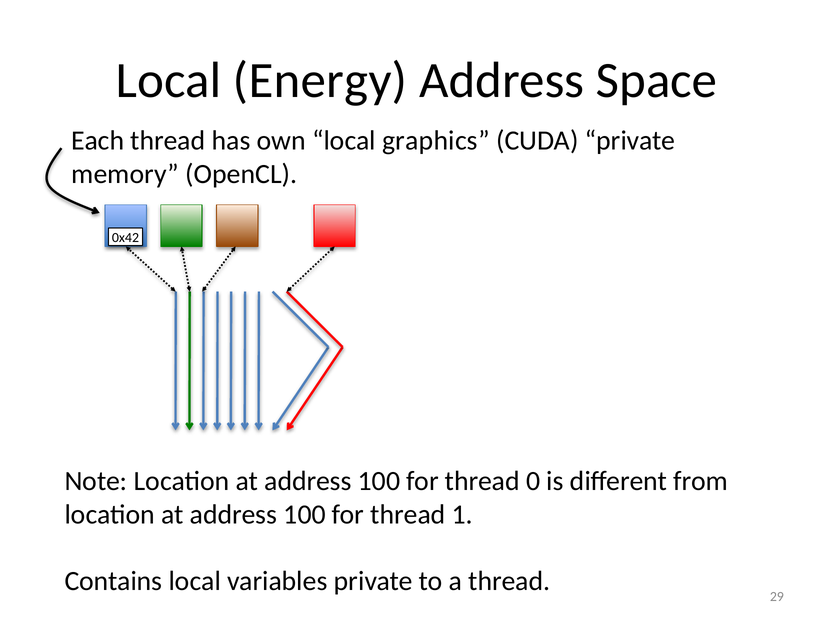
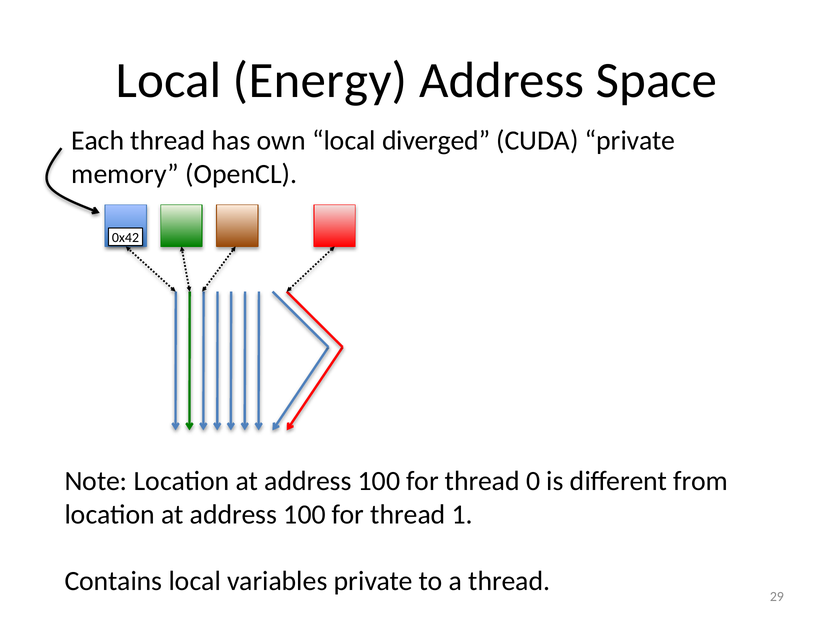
graphics: graphics -> diverged (436, 141)
